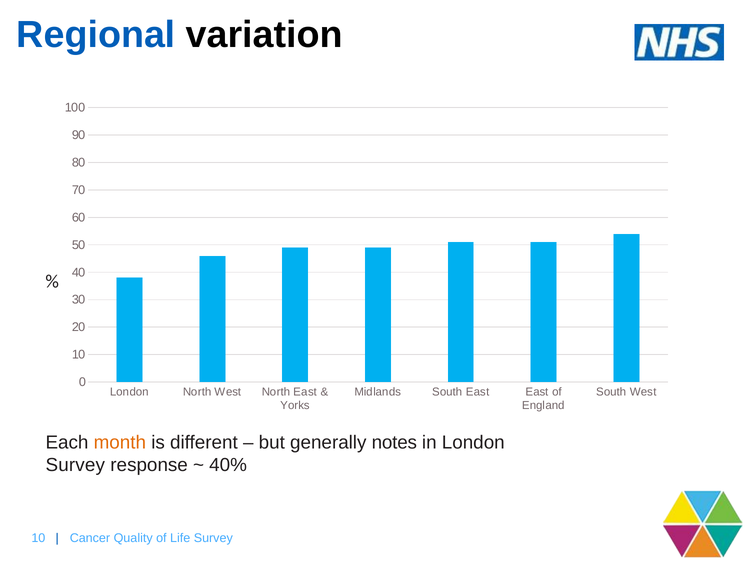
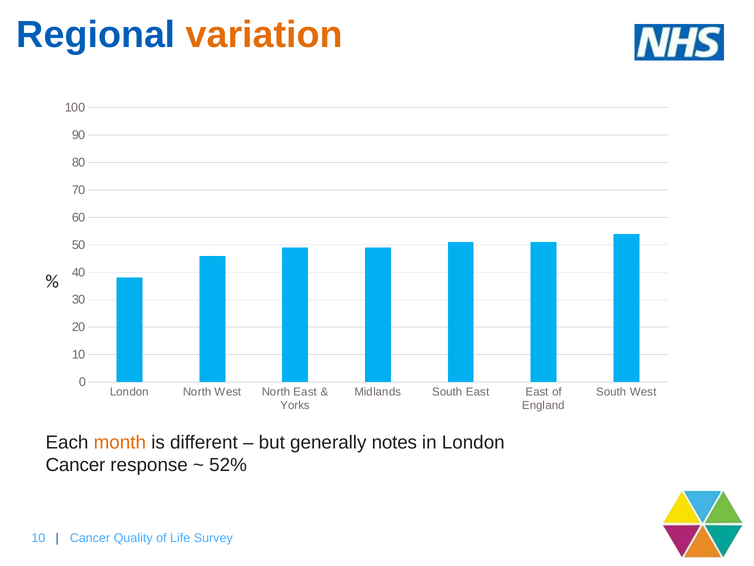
variation colour: black -> orange (264, 35)
Survey: Survey -> Cancer (75, 465)
40%: 40% -> 52% (228, 465)
